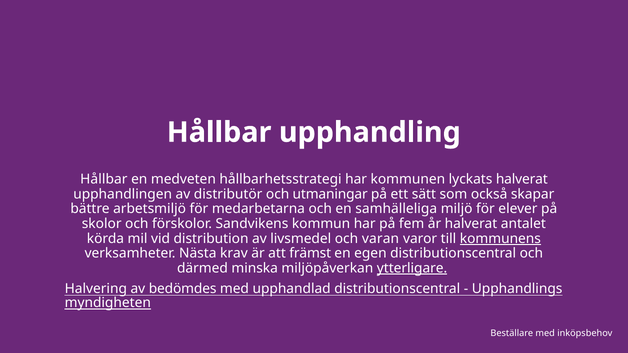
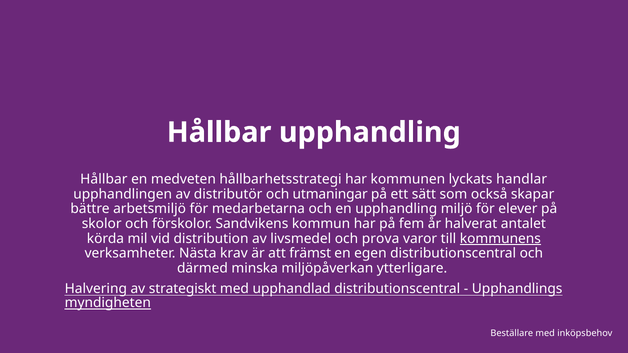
lyckats halverat: halverat -> handlar (522, 179)
en samhälleliga: samhälleliga -> upphandling (396, 209)
varan: varan -> prova (381, 239)
ytterligare underline: present -> none (412, 268)
bedömdes: bedömdes -> strategiskt (183, 289)
